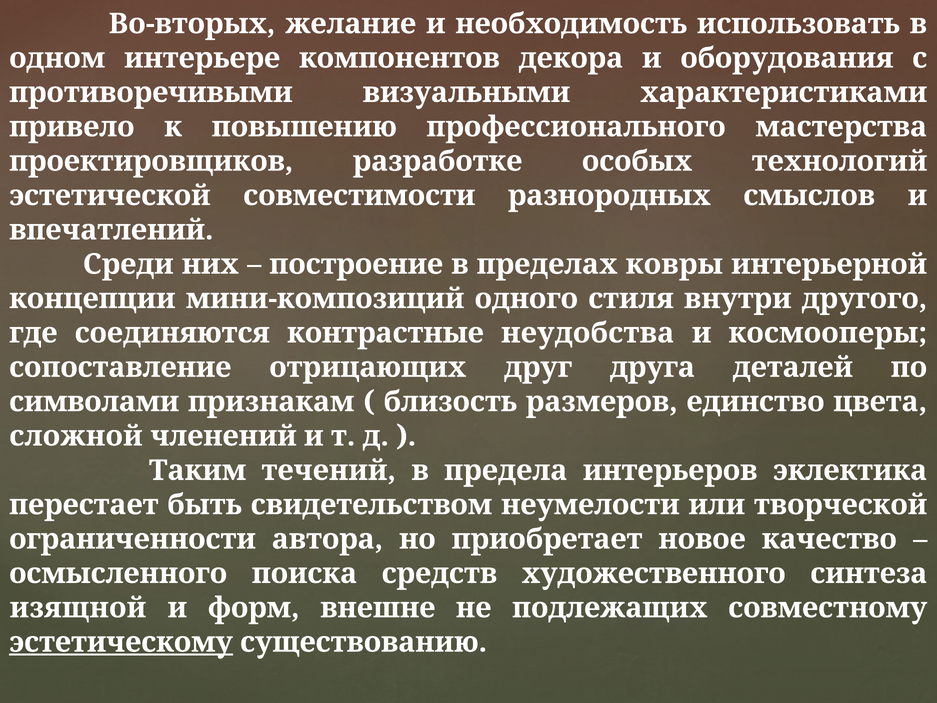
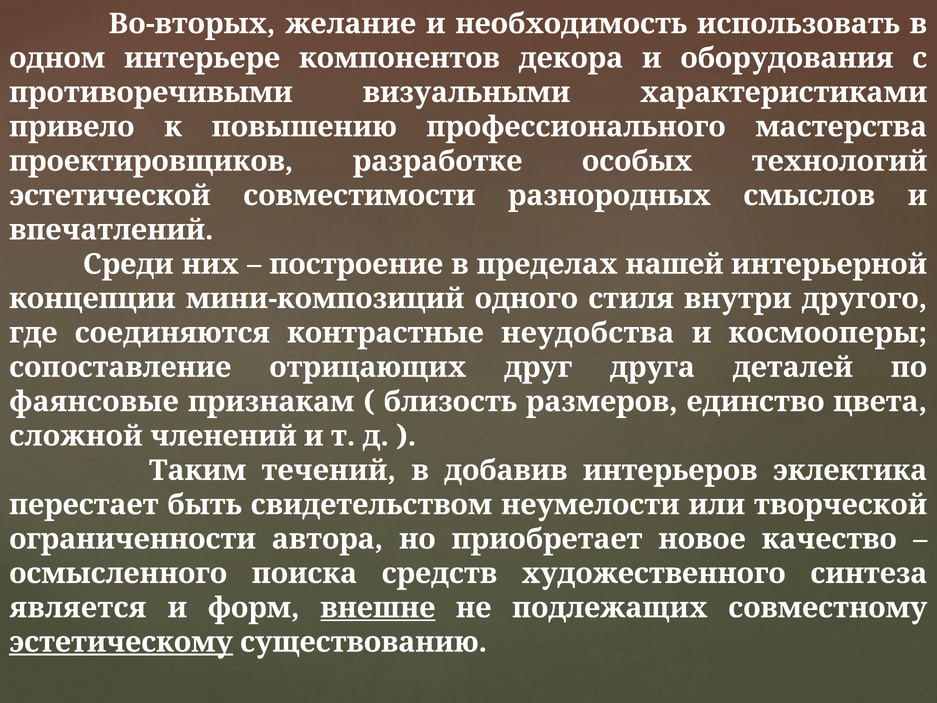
ковры: ковры -> нашей (675, 264)
символами: символами -> фаянсовые (94, 402)
предела: предела -> добавив (506, 470)
изящной: изящной -> является (78, 608)
внешне underline: none -> present (378, 608)
